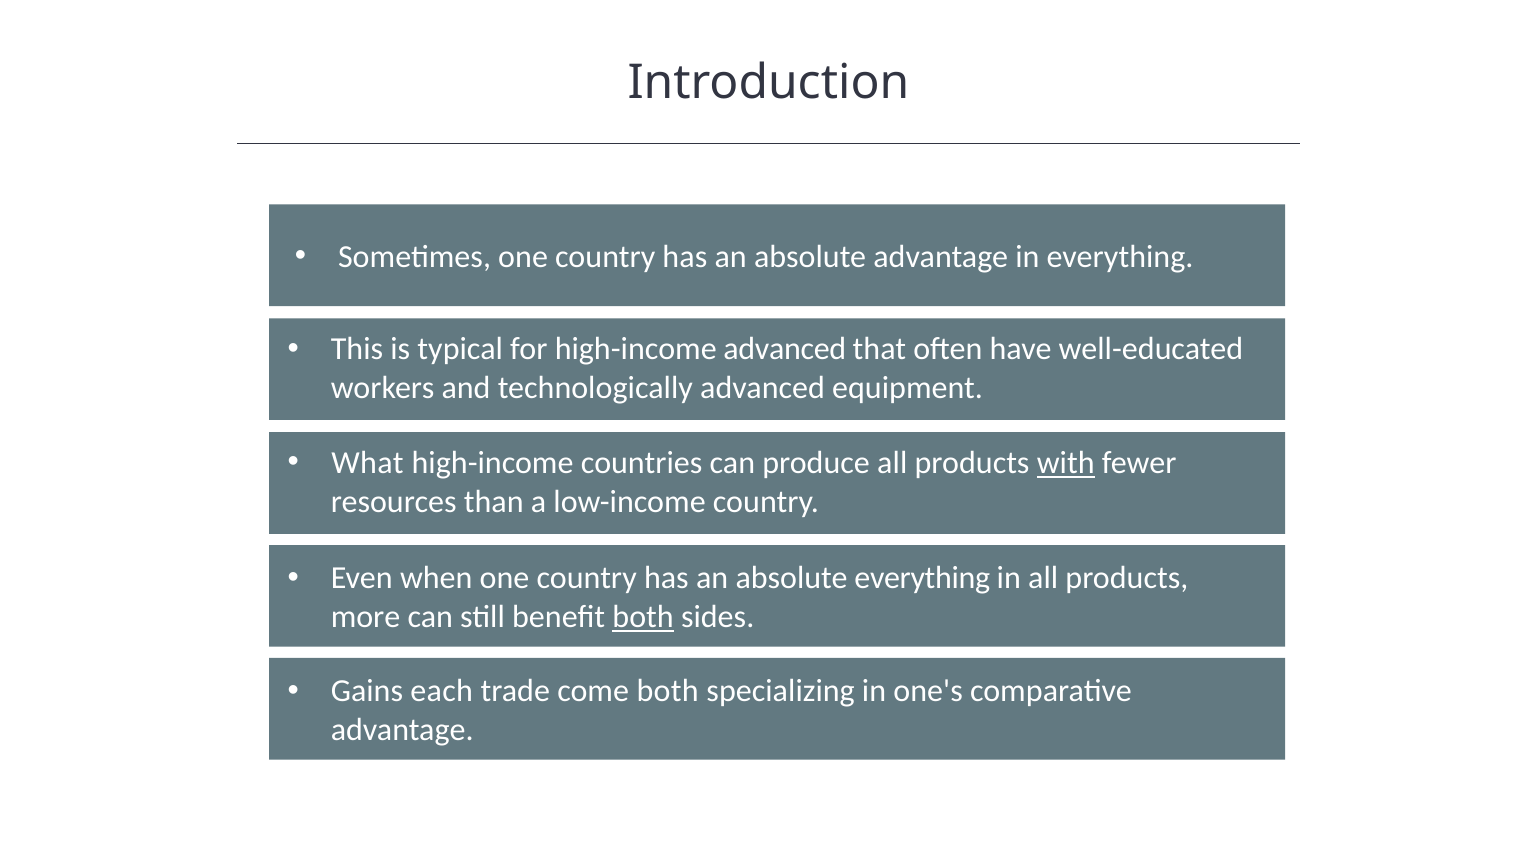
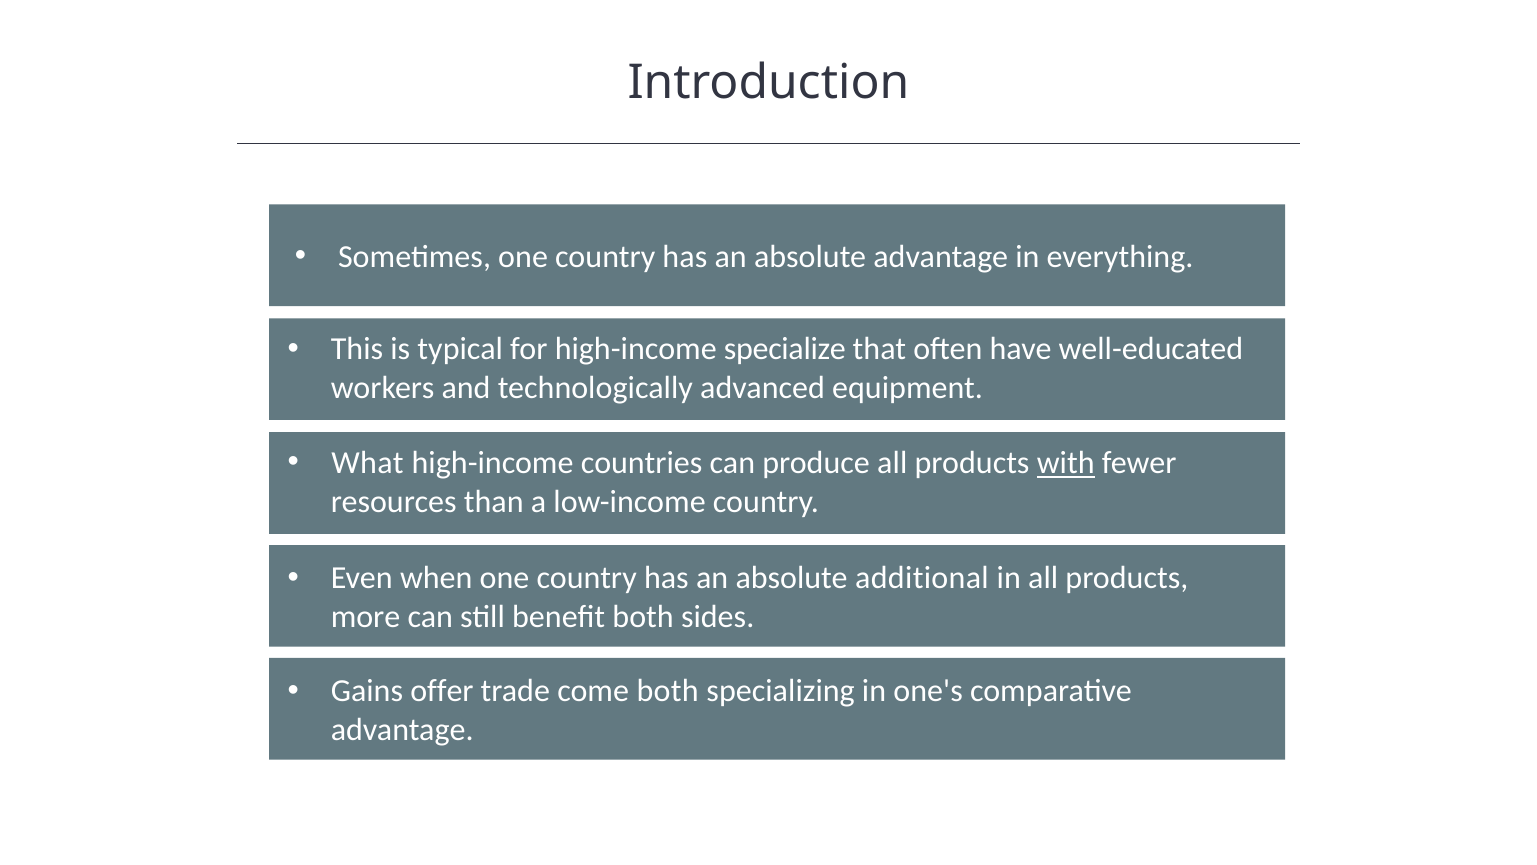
high-income advanced: advanced -> specialize (785, 349)
absolute everything: everything -> additional (922, 578)
both underline: present -> none (643, 617)
each: each -> offer (442, 691)
